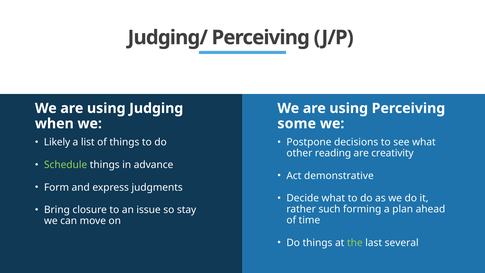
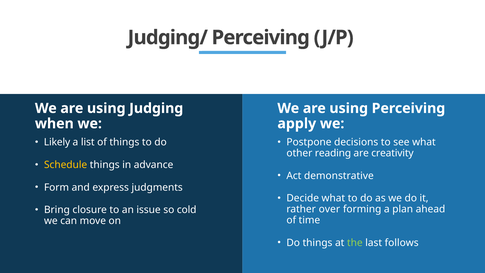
some: some -> apply (297, 124)
Schedule colour: light green -> yellow (66, 165)
stay: stay -> cold (187, 210)
such: such -> over (329, 209)
several: several -> follows (402, 243)
